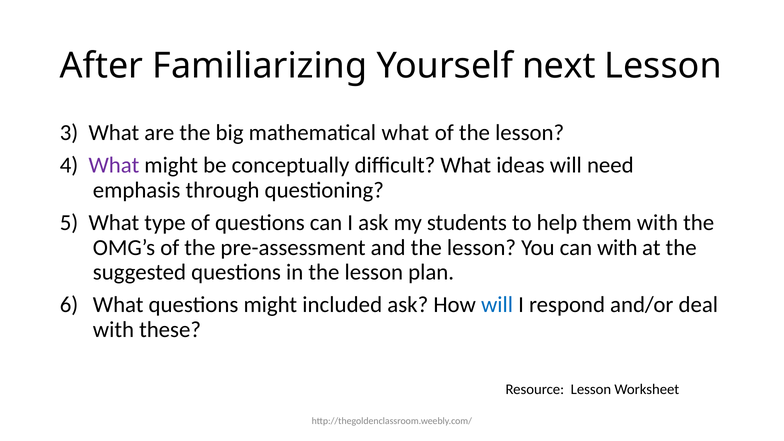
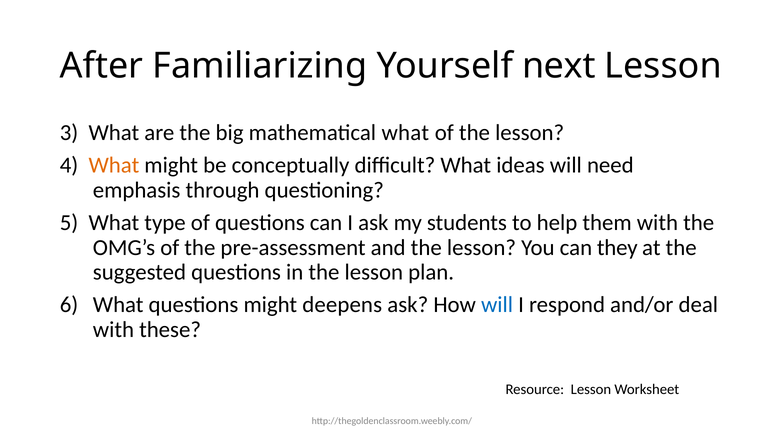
What colour: purple -> orange (114, 165)
can with: with -> they (617, 247)
included: included -> deepens (342, 305)
